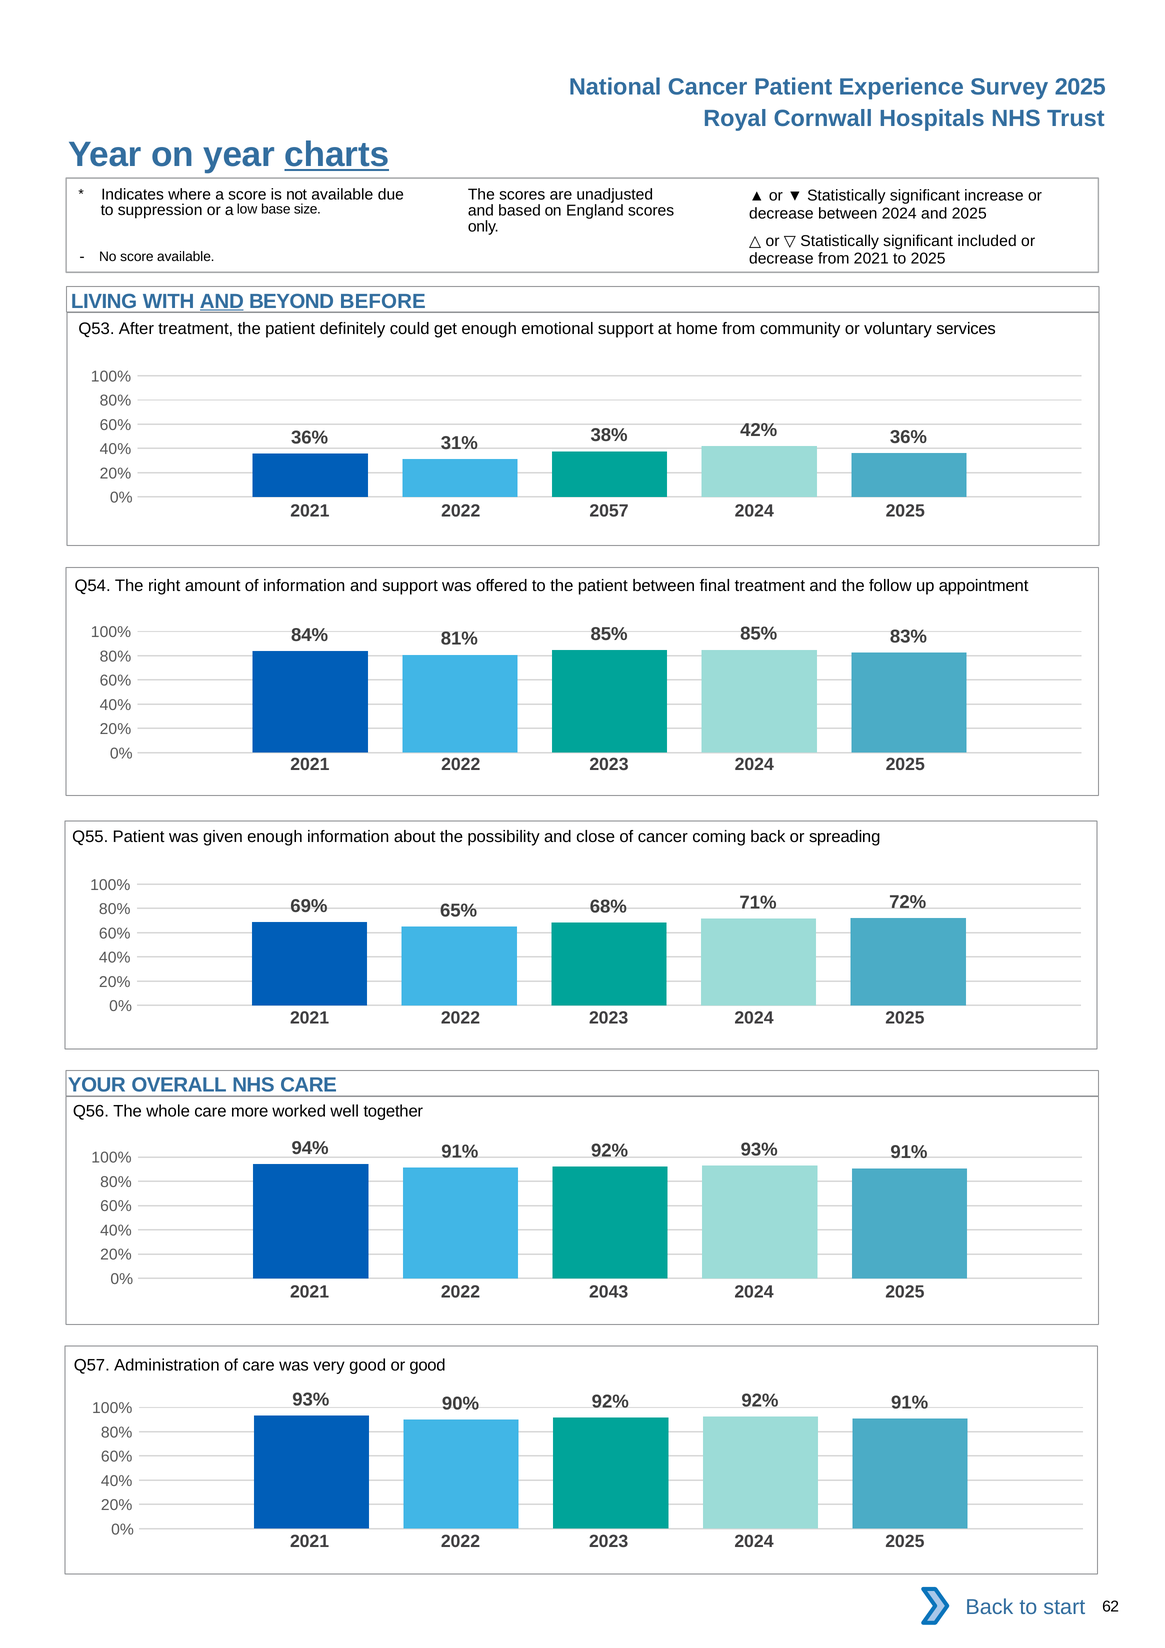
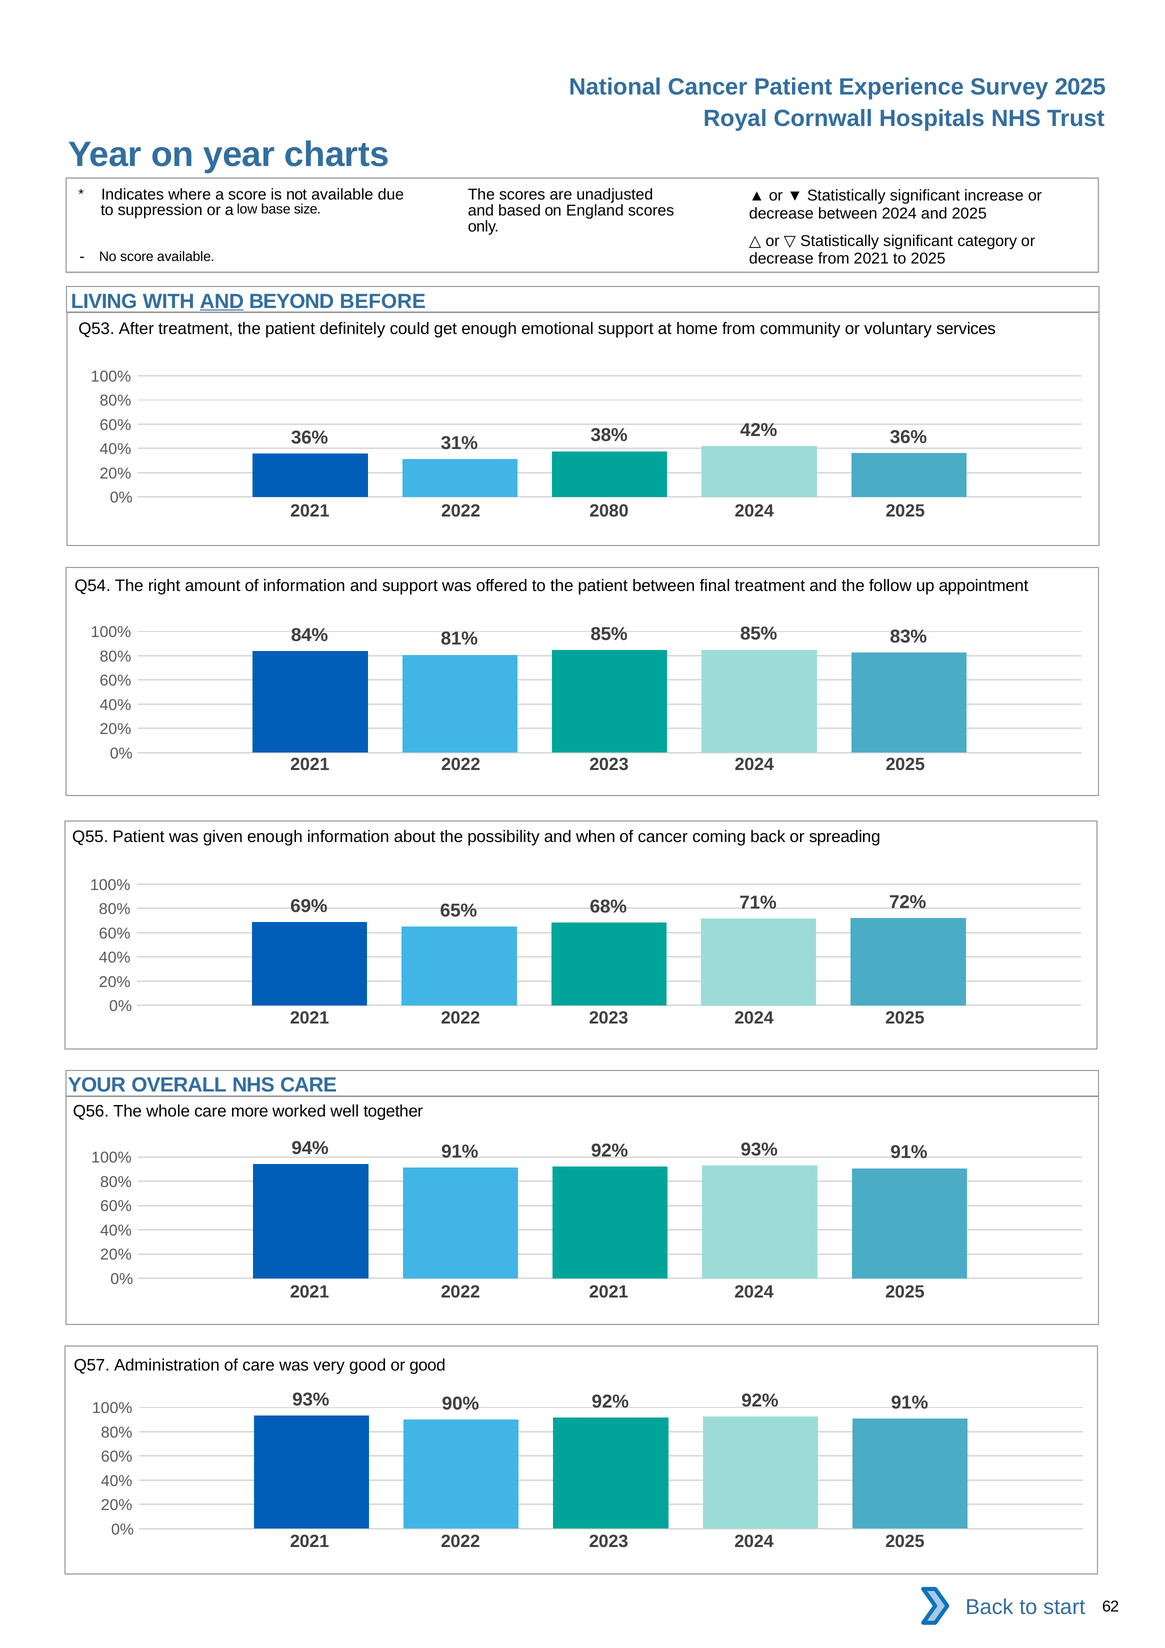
charts underline: present -> none (337, 155)
included: included -> category (987, 241)
2057: 2057 -> 2080 (609, 511)
close: close -> when (596, 837)
2022 2043: 2043 -> 2021 (609, 1292)
